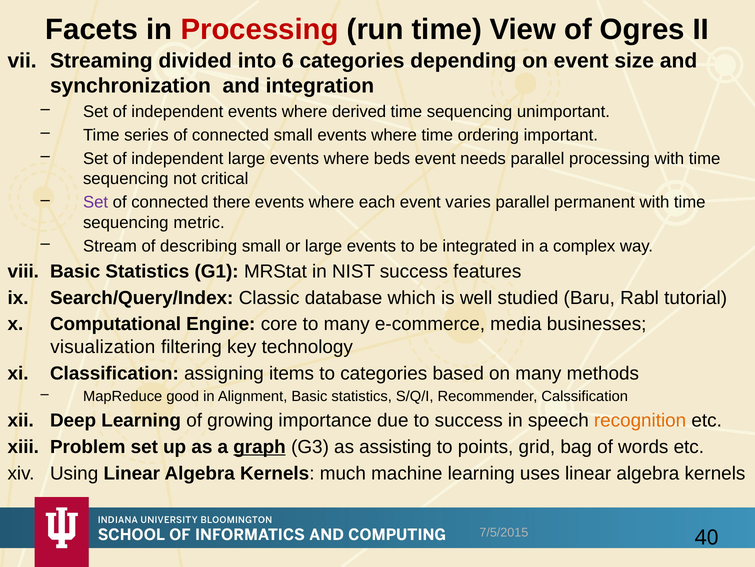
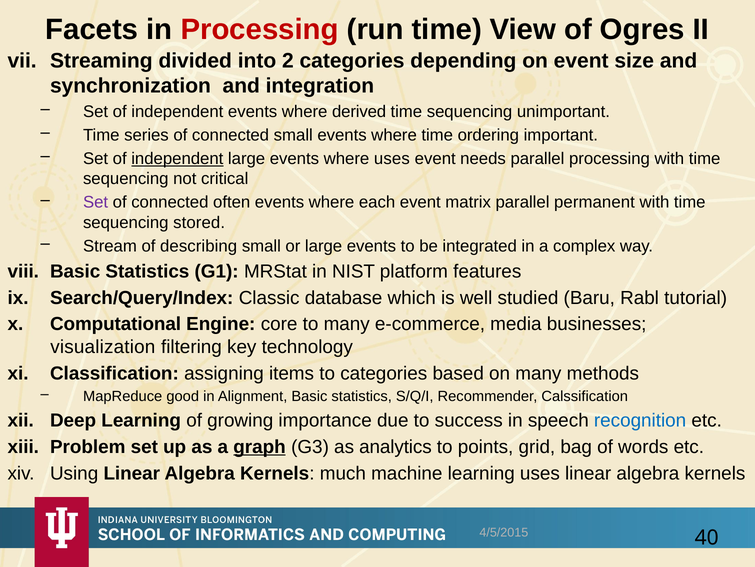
6: 6 -> 2 (288, 61)
independent underline: none -> present (177, 158)
where beds: beds -> uses (392, 158)
there: there -> often (232, 202)
varies: varies -> matrix (468, 202)
metric: metric -> stored (199, 222)
NIST success: success -> platform (414, 271)
recognition colour: orange -> blue (640, 420)
assisting: assisting -> analytics (395, 446)
7/5/2015: 7/5/2015 -> 4/5/2015 (504, 532)
